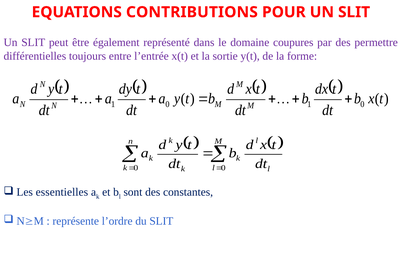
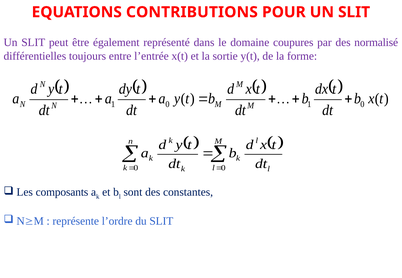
permettre: permettre -> normalisé (376, 42)
essentielles: essentielles -> composants (62, 192)
